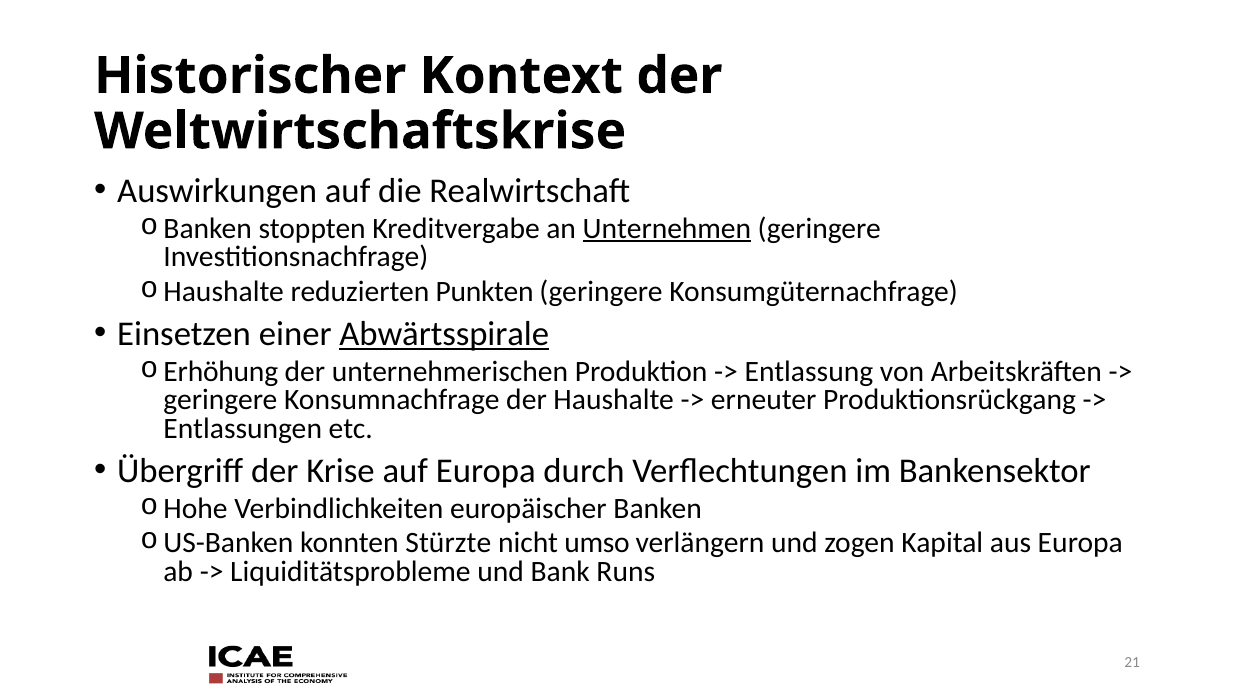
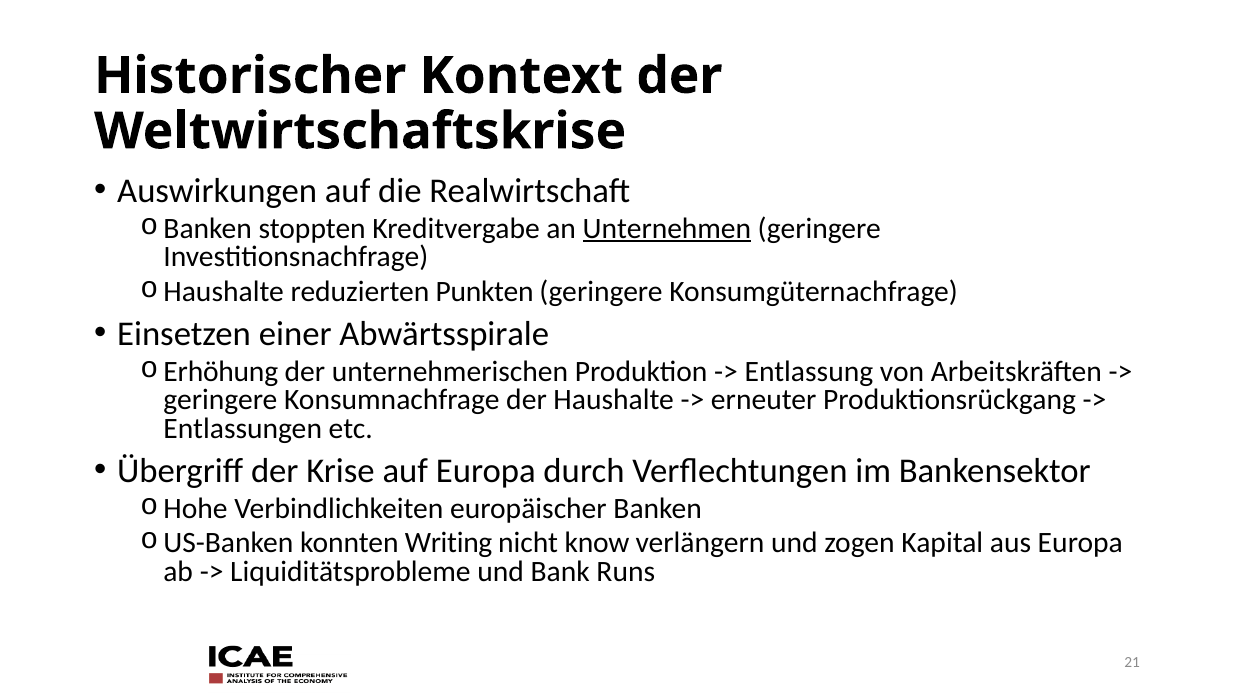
Abwärtsspirale underline: present -> none (444, 334)
Stürzte: Stürzte -> Writing (449, 543)
umso: umso -> know (597, 543)
